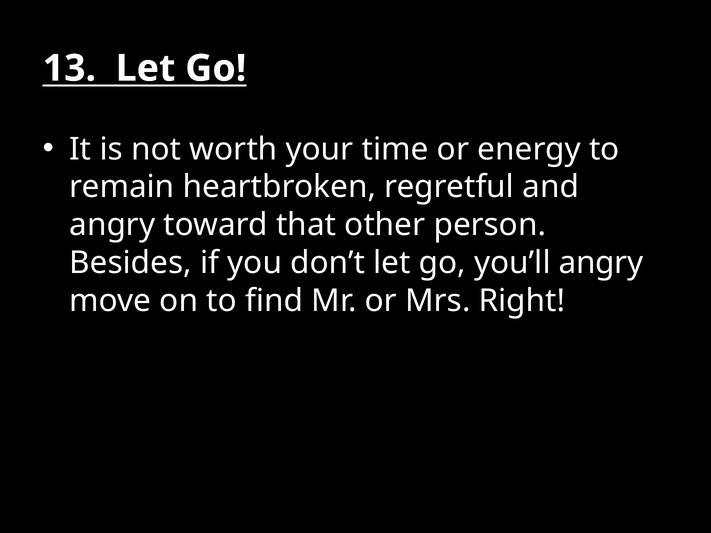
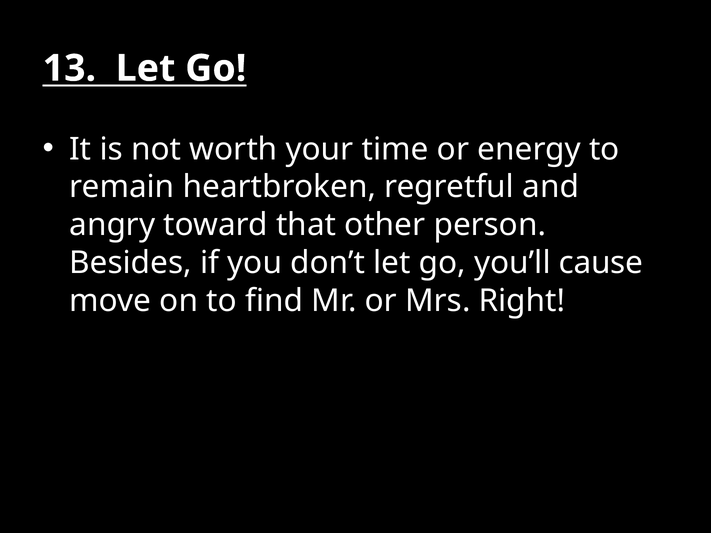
you’ll angry: angry -> cause (601, 263)
